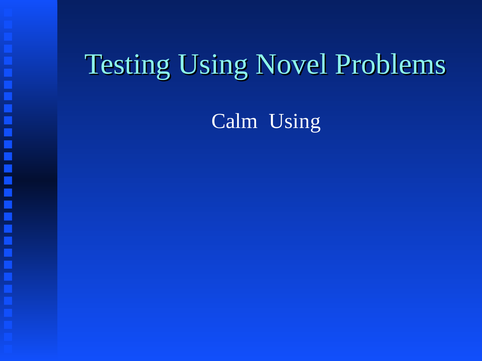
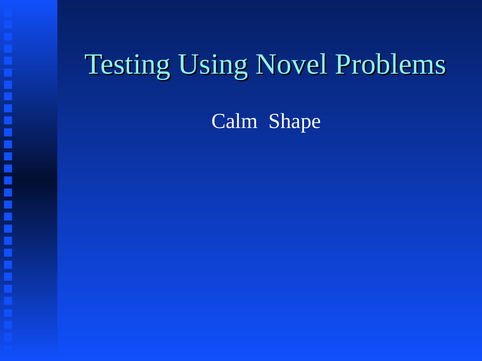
Calm Using: Using -> Shape (295, 121)
